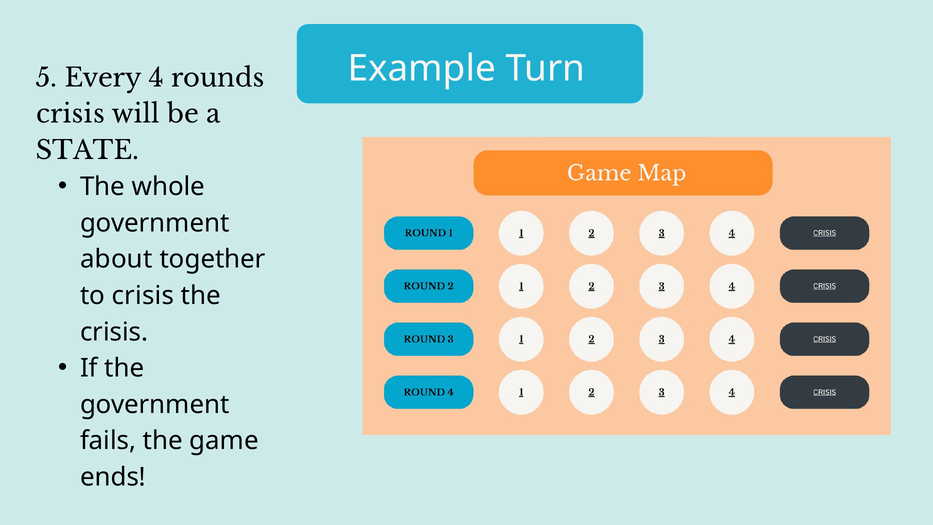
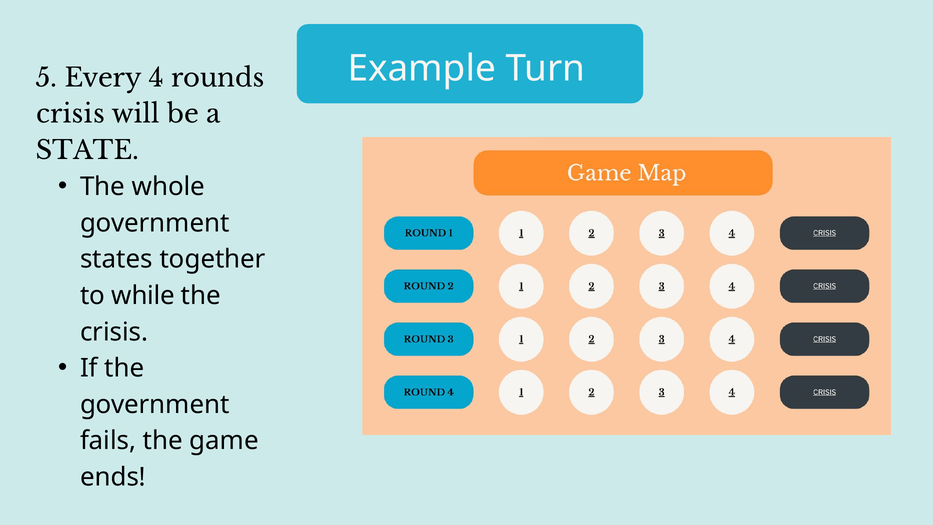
about: about -> states (116, 259)
to crisis: crisis -> while (143, 296)
